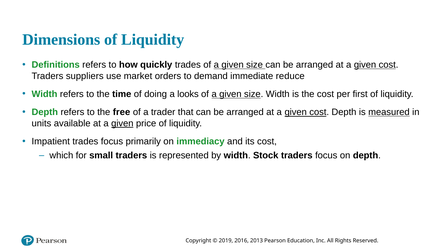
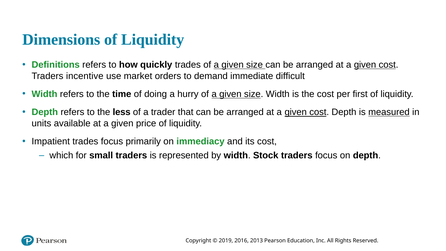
suppliers: suppliers -> incentive (85, 76)
reduce: reduce -> difficult (290, 76)
looks: looks -> hurry (188, 94)
free: free -> less (122, 112)
given underline: present -> none (122, 123)
